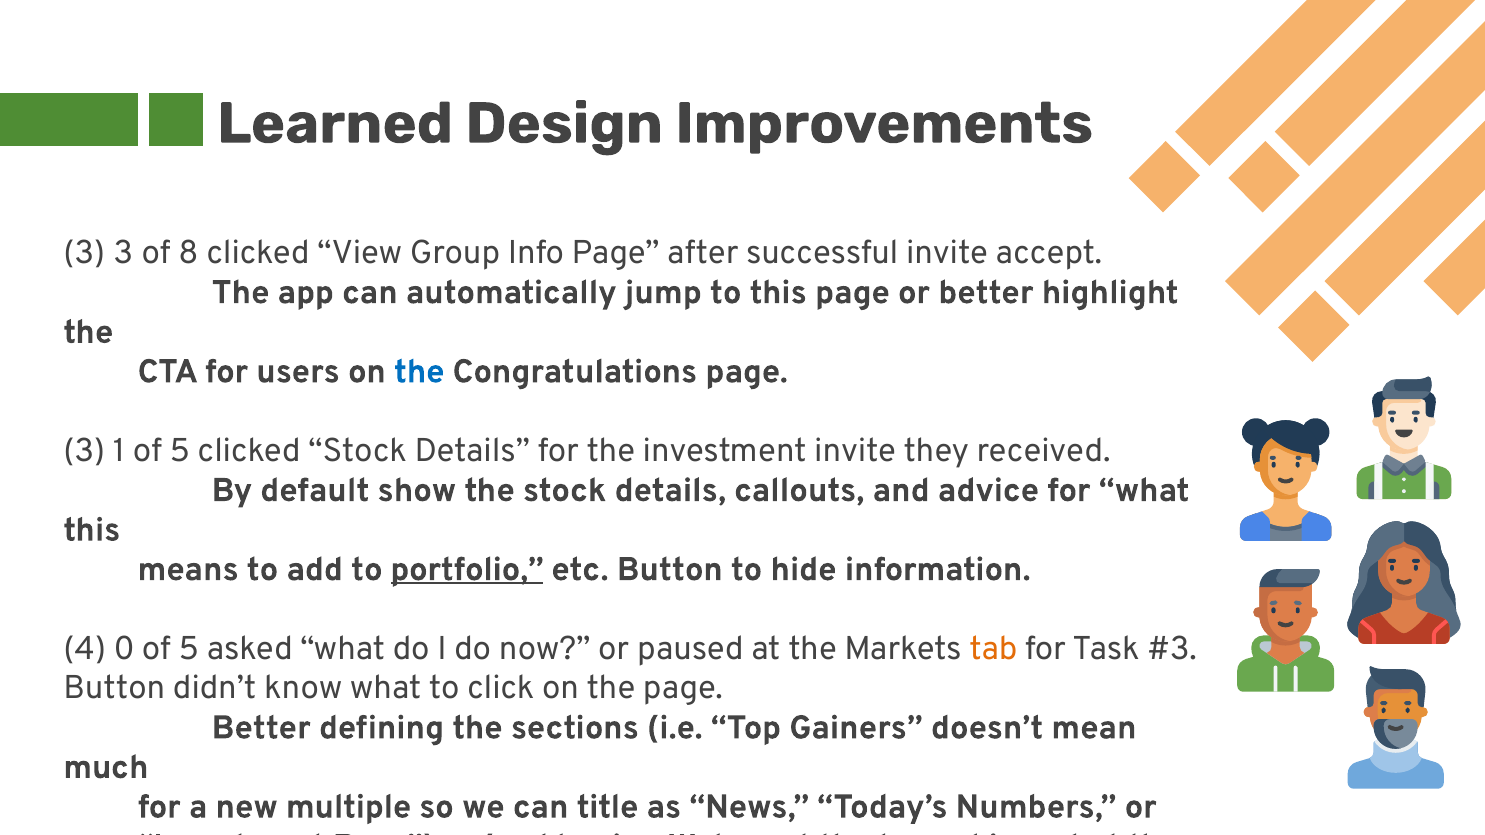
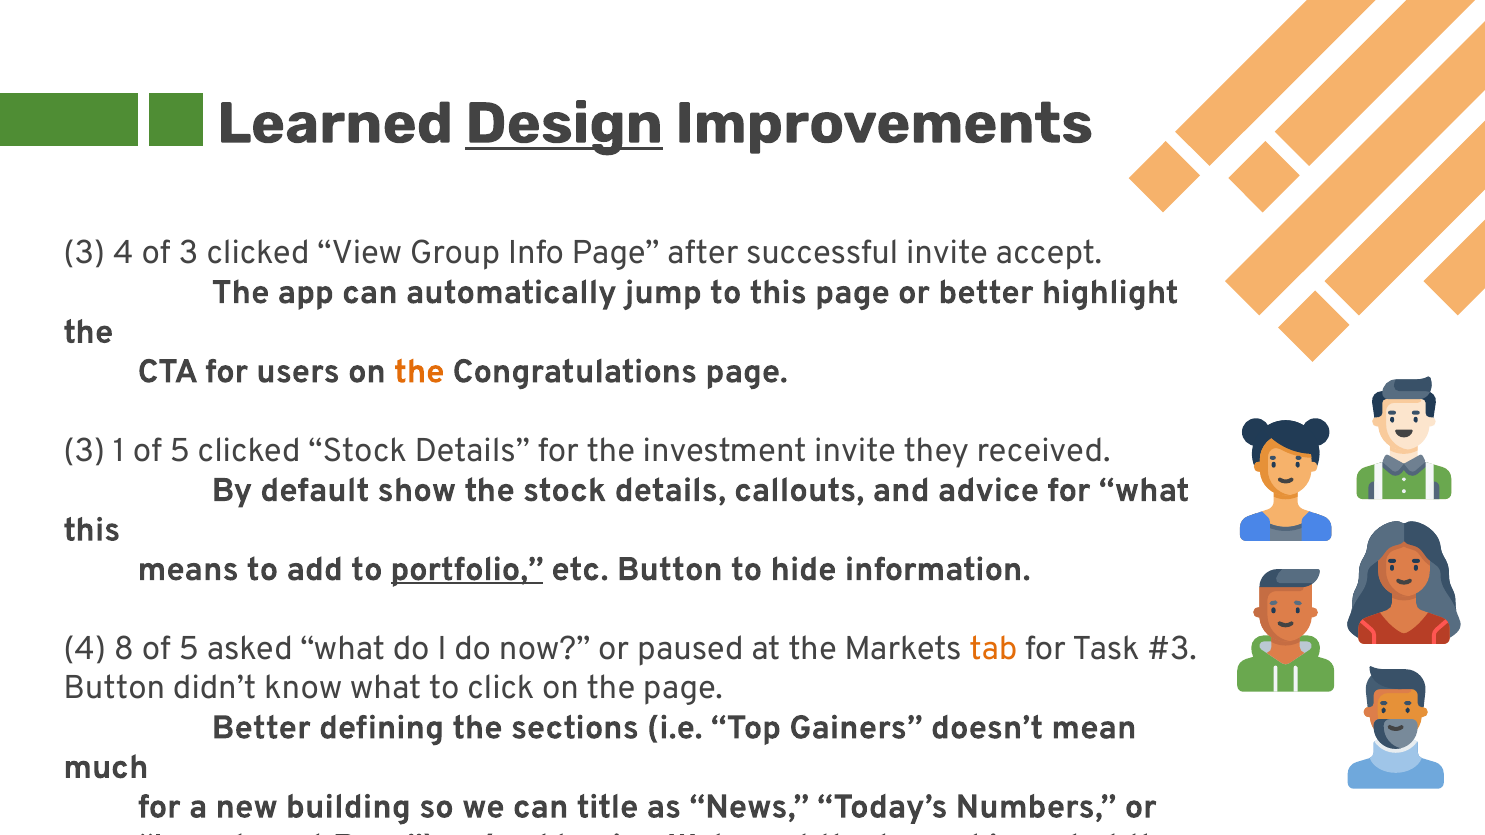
Design underline: none -> present (564, 124)
3 3: 3 -> 4 (123, 253)
of 8: 8 -> 3 (189, 253)
the colour: blue -> orange (419, 372)
0: 0 -> 8 (124, 649)
multiple: multiple -> building (348, 807)
